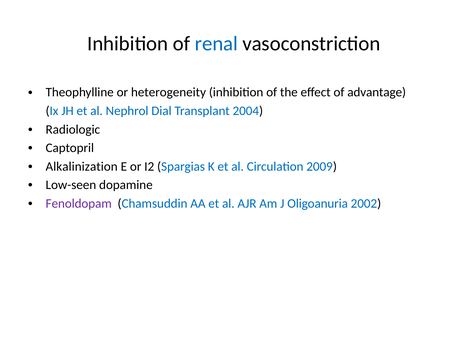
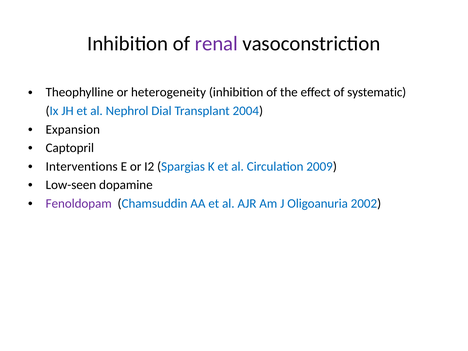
renal colour: blue -> purple (216, 44)
advantage: advantage -> systematic (377, 92)
Radiologic: Radiologic -> Expansion (73, 129)
Alkalinization: Alkalinization -> Interventions (82, 166)
